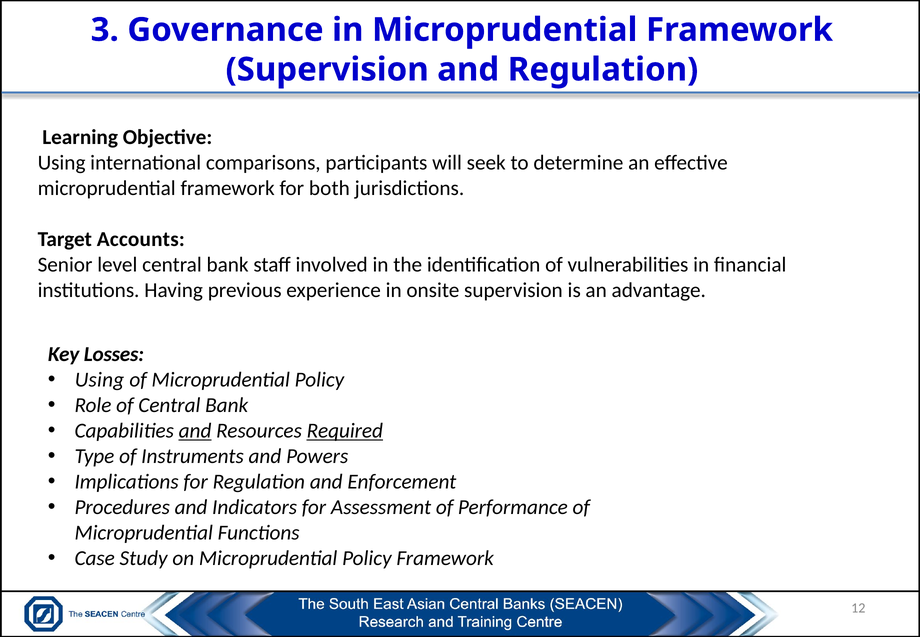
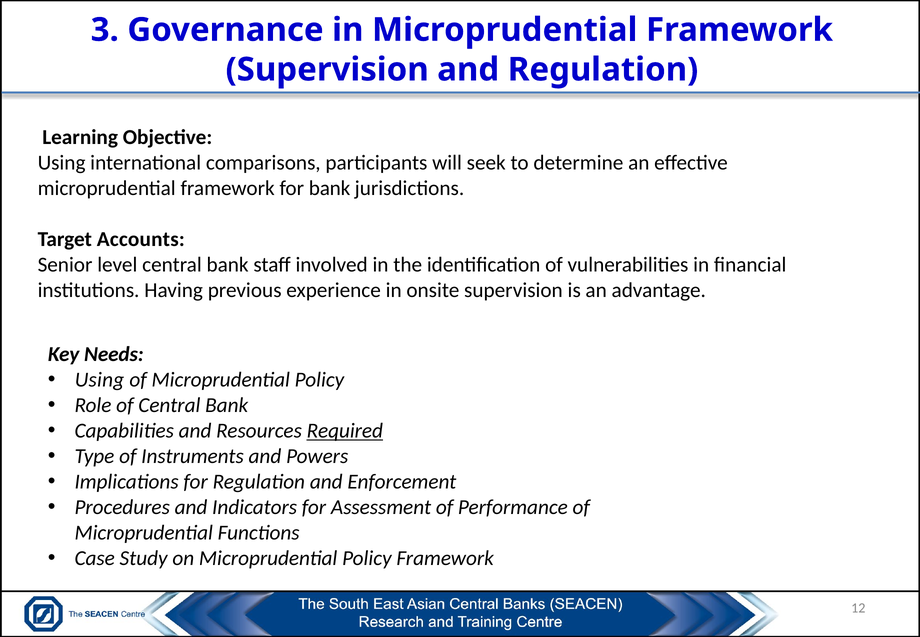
for both: both -> bank (330, 188)
Losses: Losses -> Needs (114, 354)
and underline: present -> none (195, 431)
